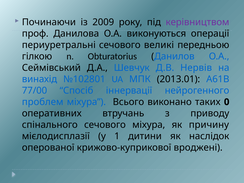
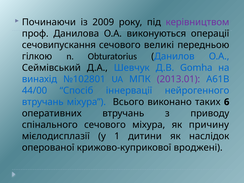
периуретральні: периуретральні -> сечовипускання (59, 45)
Нервів: Нервів -> Gomha (196, 68)
2013.01 colour: black -> purple (178, 79)
77/00: 77/00 -> 44/00 (35, 91)
проблем: проблем -> втручань (43, 102)
0: 0 -> 6 (227, 102)
